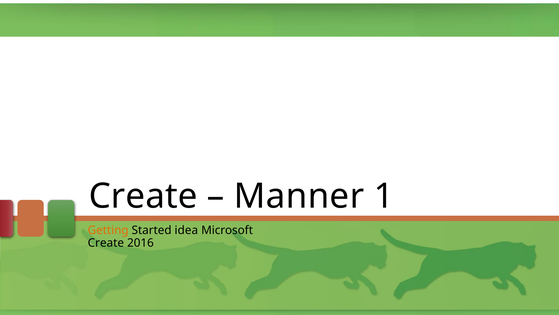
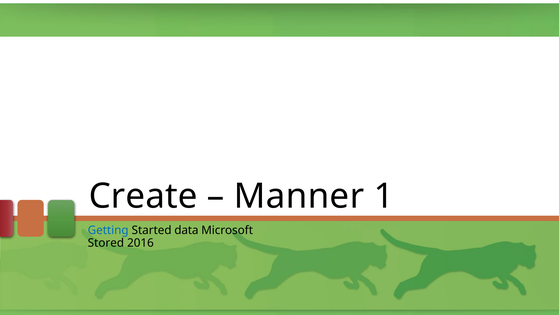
Getting colour: orange -> blue (108, 230)
idea: idea -> data (186, 230)
Create: Create -> Stored (106, 243)
